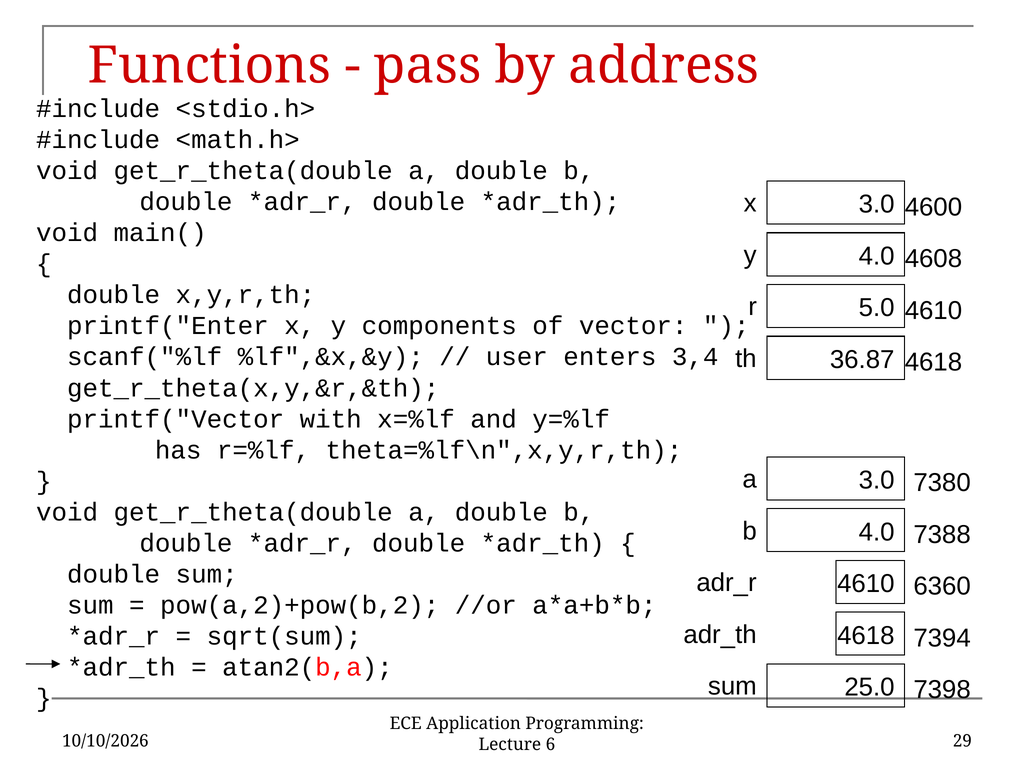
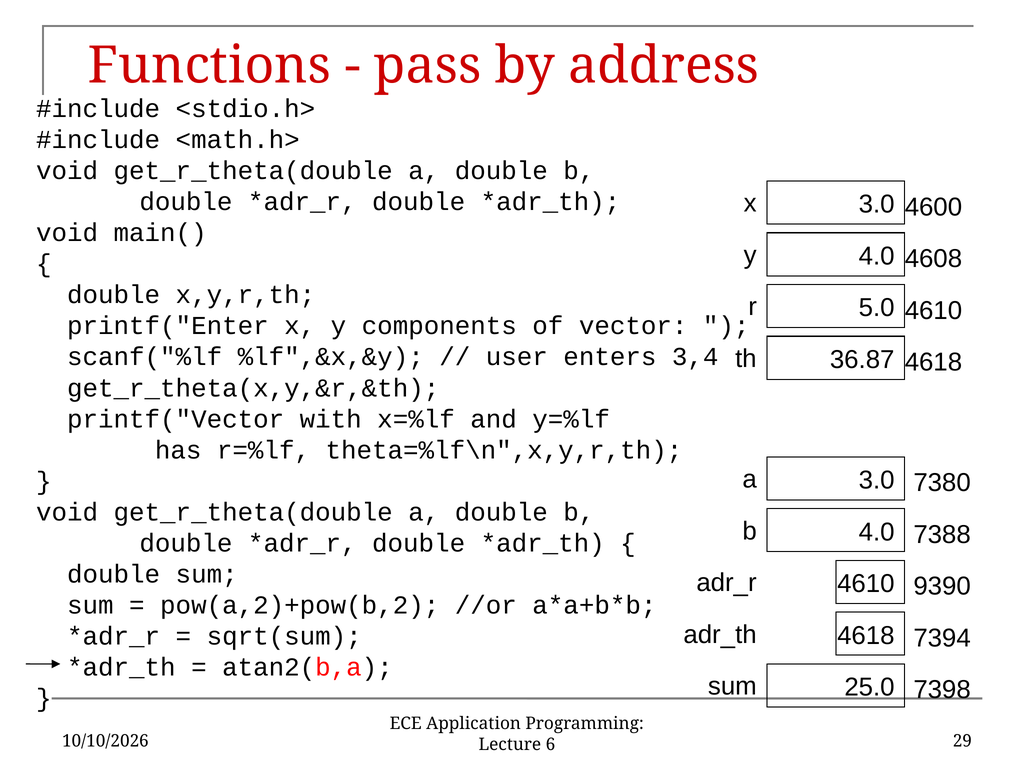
6360: 6360 -> 9390 (942, 586)
